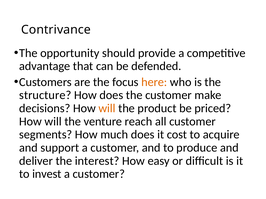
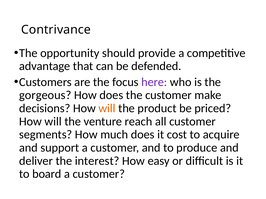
here colour: orange -> purple (154, 82)
structure: structure -> gorgeous (45, 95)
invest: invest -> board (47, 174)
